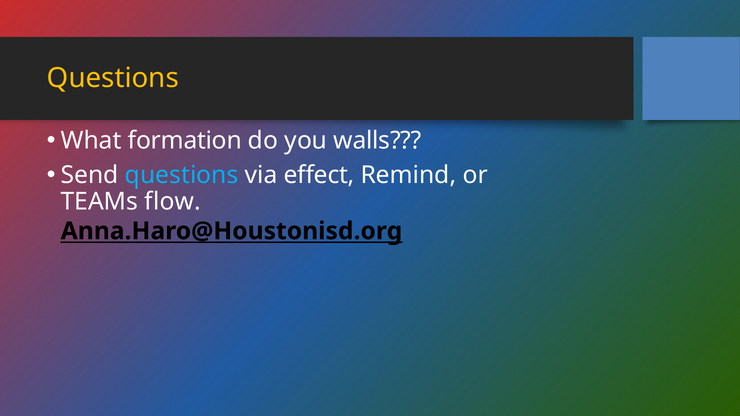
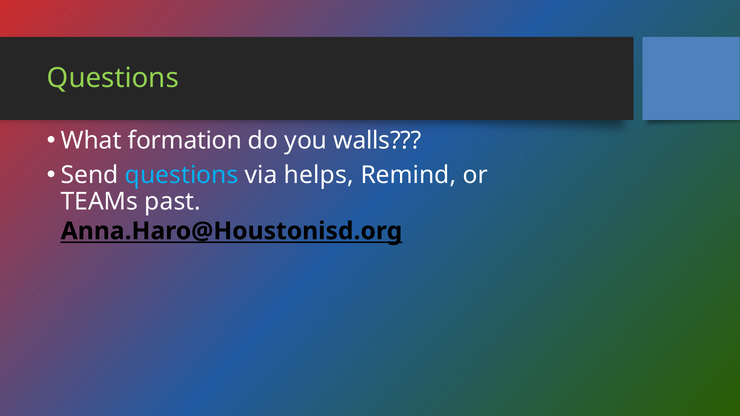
Questions colour: yellow -> light green (113, 78)
effect: effect -> helps (319, 175)
flow: flow -> past (173, 202)
